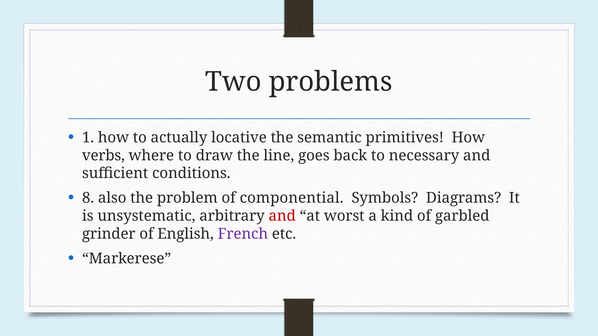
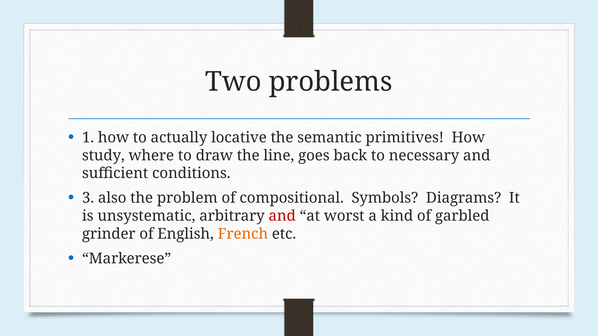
verbs: verbs -> study (103, 156)
8: 8 -> 3 (88, 198)
componential: componential -> compositional (292, 198)
French colour: purple -> orange (243, 234)
